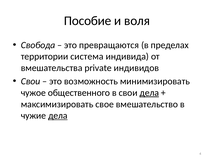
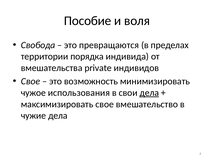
система: система -> порядка (87, 56)
Свои: Свои -> Свое (30, 81)
общественного: общественного -> использования (79, 92)
дела underline: present -> none (58, 115)
